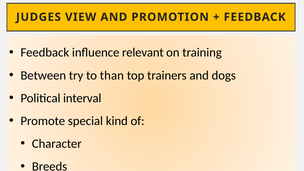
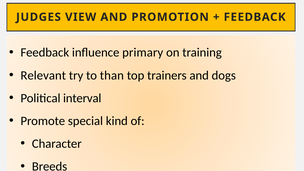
relevant: relevant -> primary (143, 53)
Between: Between -> Relevant (43, 75)
